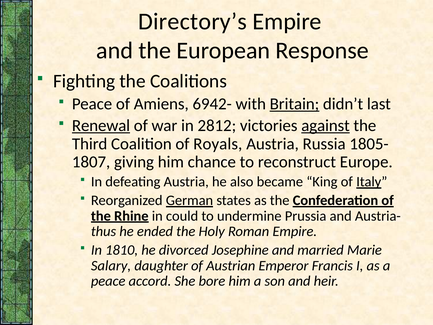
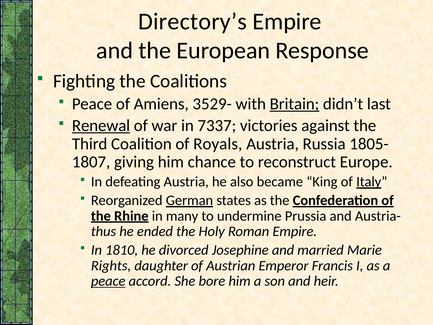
6942-: 6942- -> 3529- (212, 104)
2812: 2812 -> 7337 (217, 126)
against underline: present -> none (326, 126)
could: could -> many (182, 216)
Salary: Salary -> Rights (111, 265)
peace underline: none -> present (108, 281)
